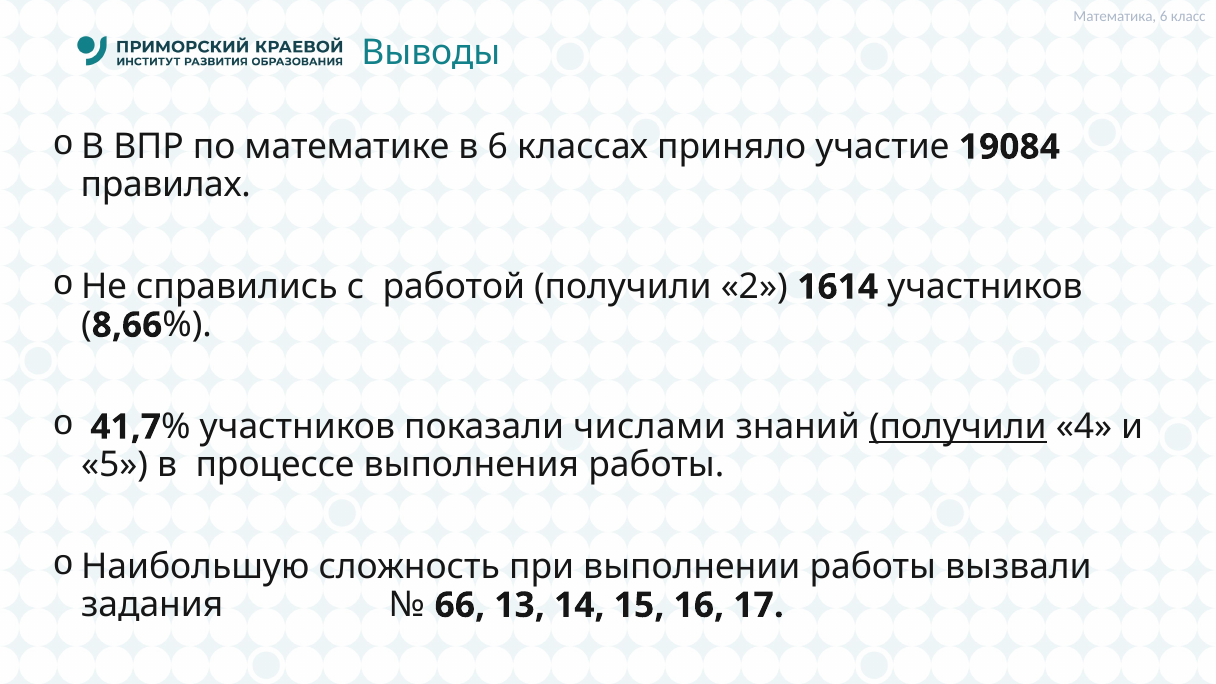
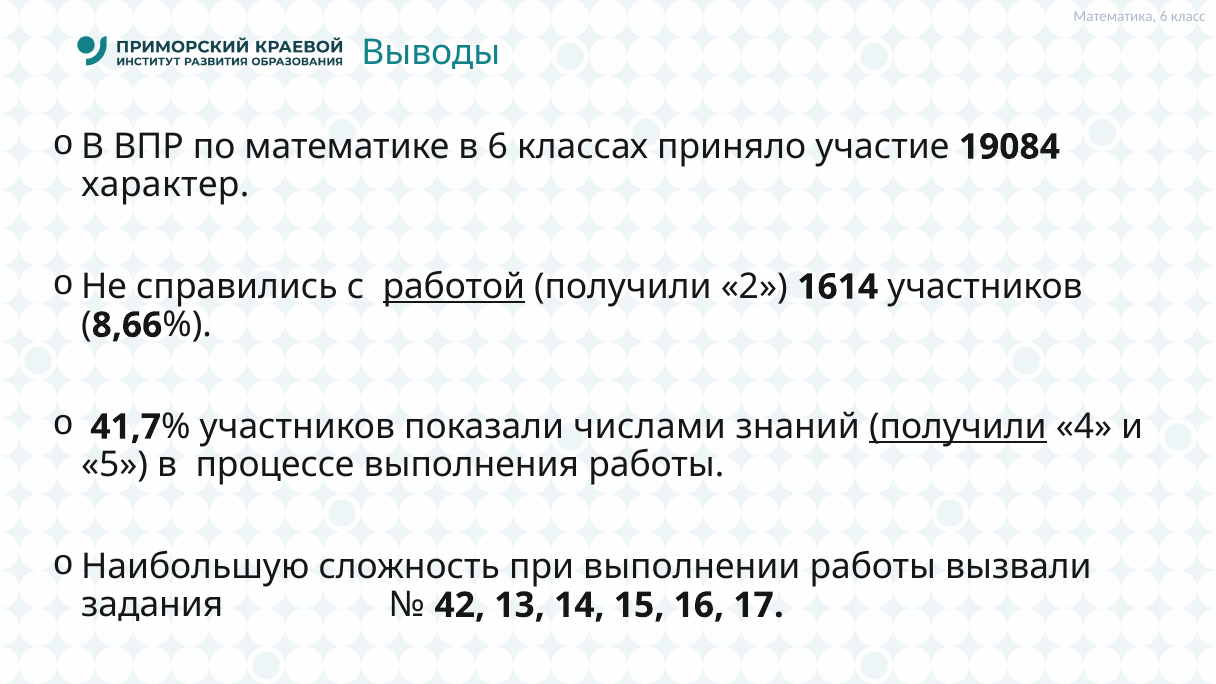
правилах: правилах -> характер (165, 185)
работой underline: none -> present (454, 287)
66: 66 -> 42 (460, 605)
